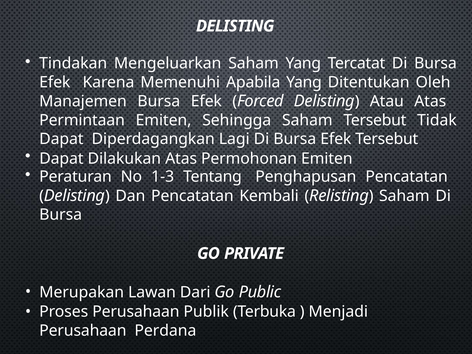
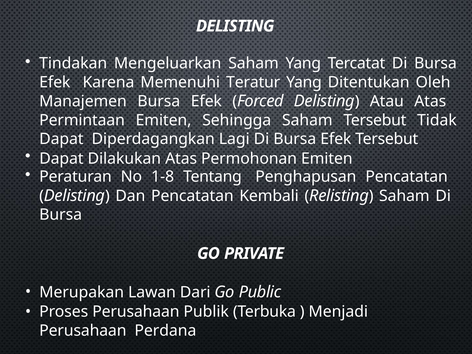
Apabila: Apabila -> Teratur (253, 82)
1-3: 1-3 -> 1-8 (163, 177)
